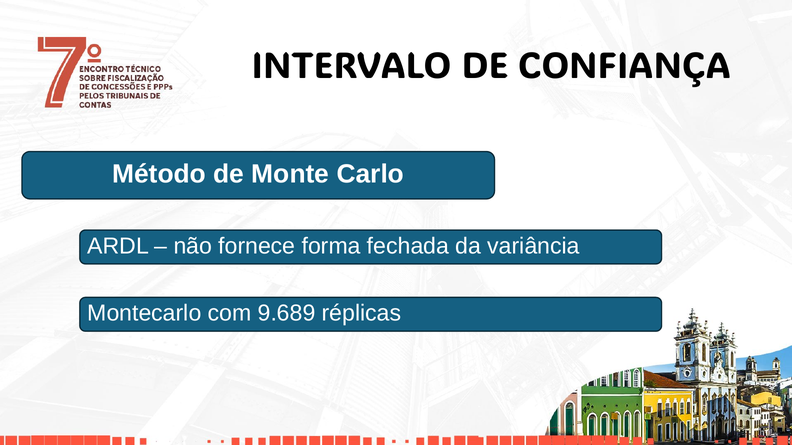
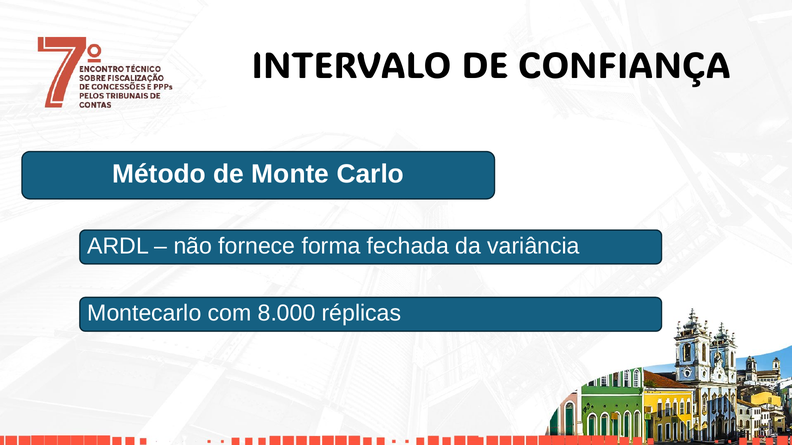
9.689: 9.689 -> 8.000 (287, 314)
